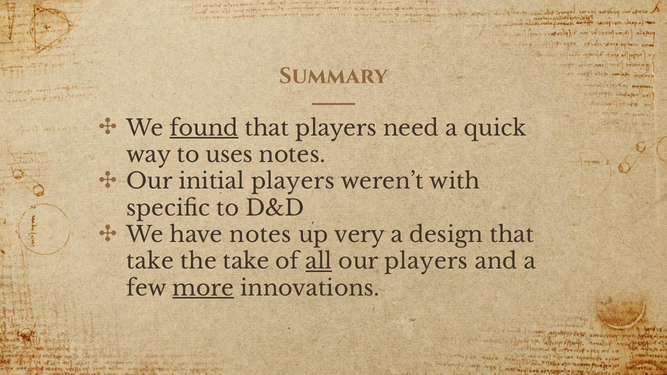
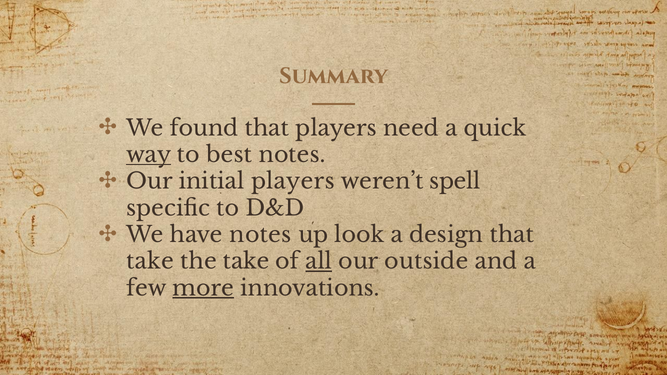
found underline: present -> none (204, 128)
way underline: none -> present (149, 155)
uses: uses -> best (229, 155)
with: with -> spell (455, 182)
very: very -> look (359, 235)
our players: players -> outside (426, 262)
